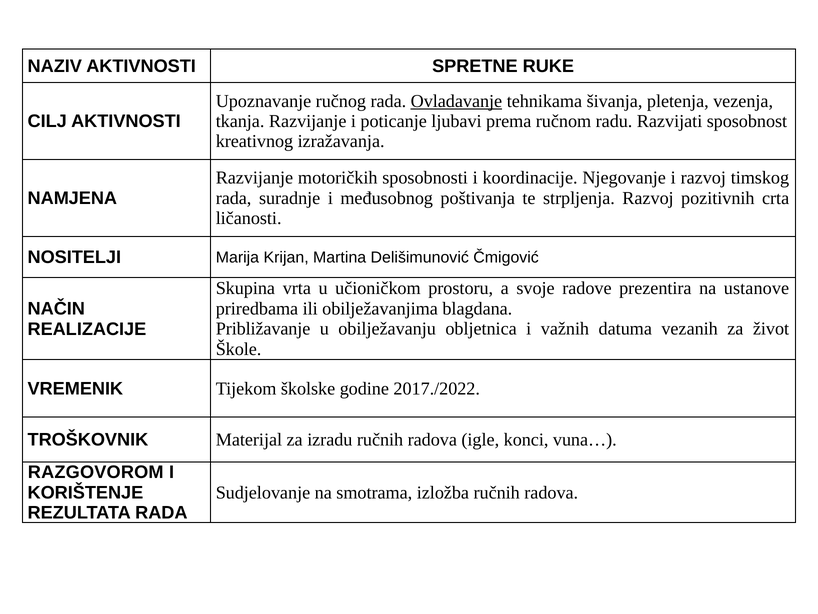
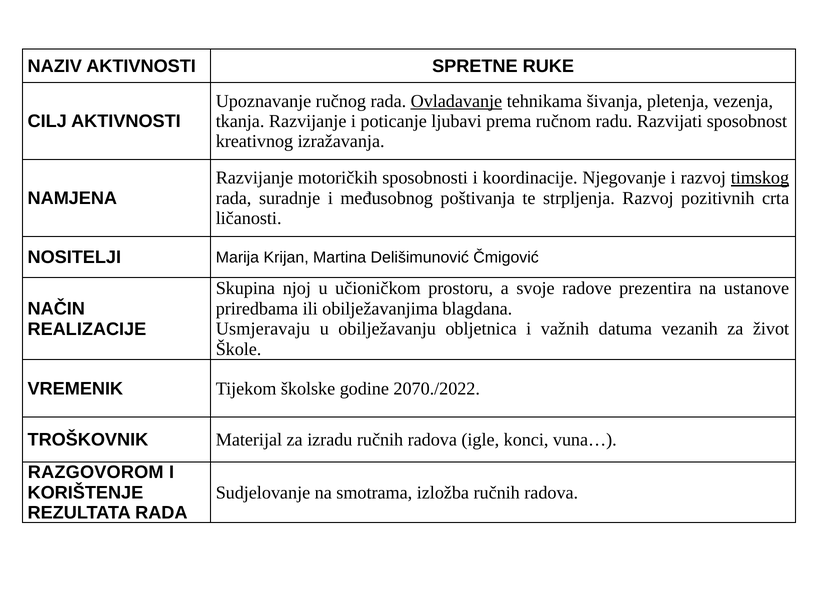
timskog underline: none -> present (760, 178)
vrta: vrta -> njoj (297, 288)
Približavanje: Približavanje -> Usmjeravaju (263, 329)
2017./2022: 2017./2022 -> 2070./2022 (437, 388)
